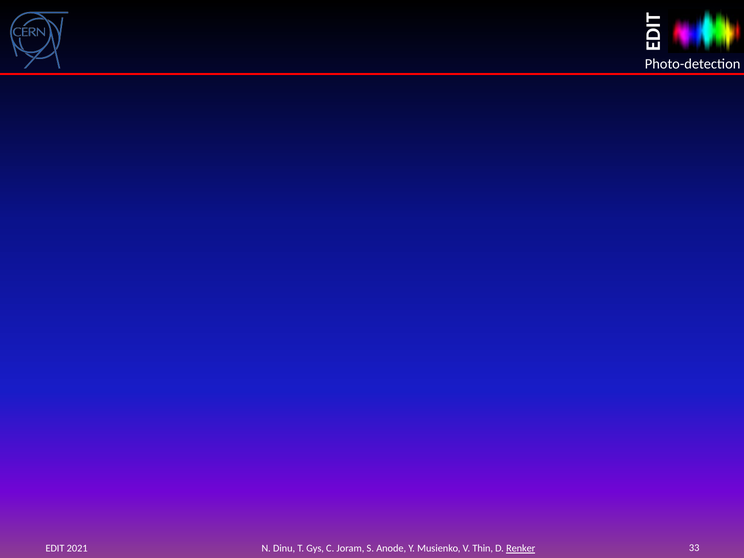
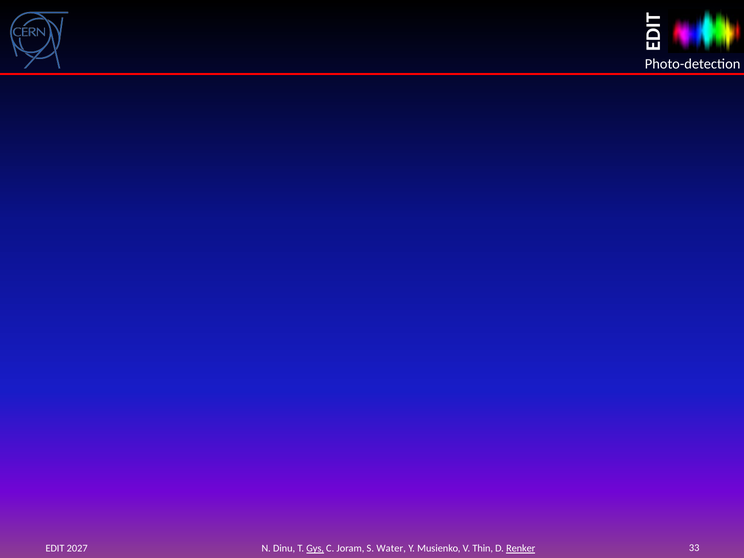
2021: 2021 -> 2027 (77, 549)
Gys underline: none -> present (315, 549)
Anode: Anode -> Water (391, 549)
